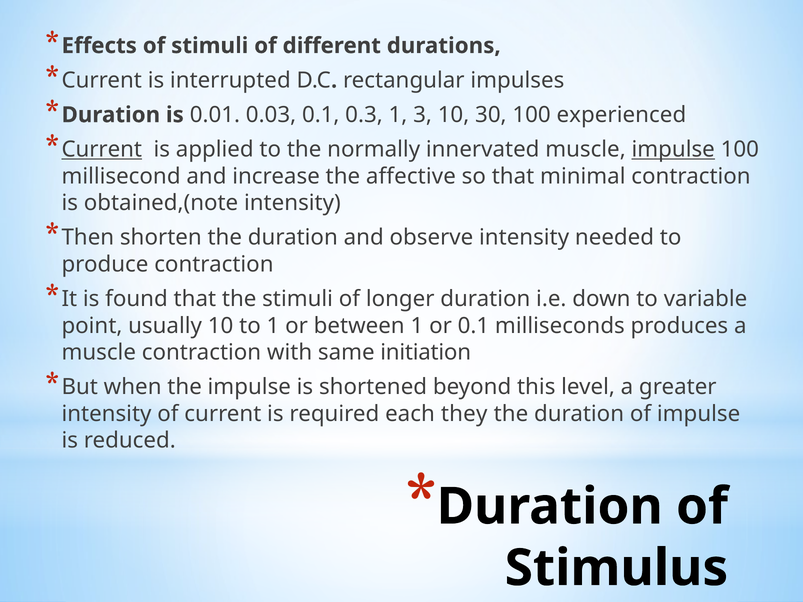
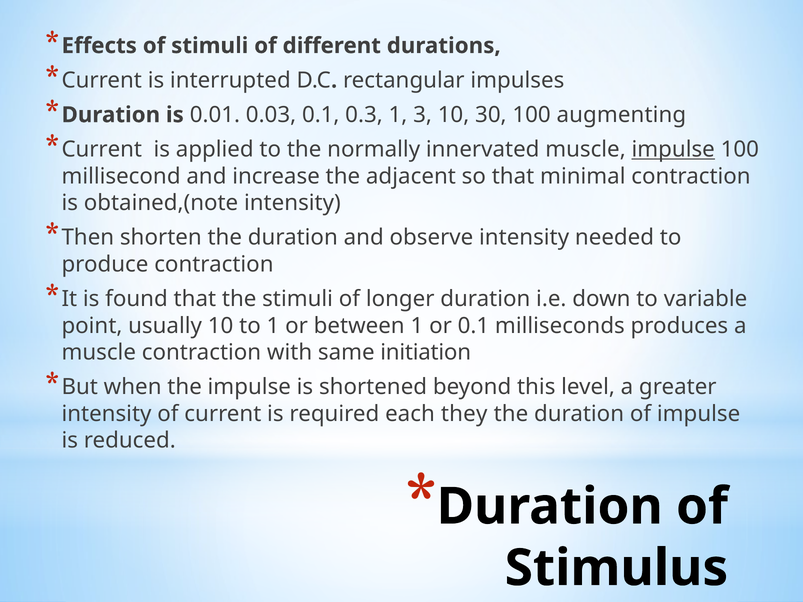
experienced: experienced -> augmenting (621, 115)
Current underline: present -> none (102, 150)
affective: affective -> adjacent (411, 176)
